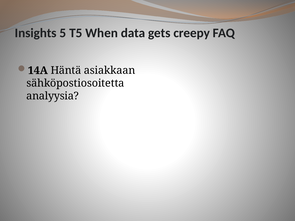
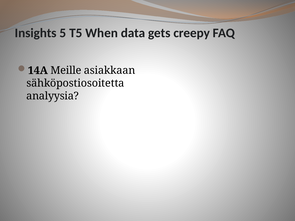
Häntä: Häntä -> Meille (66, 71)
